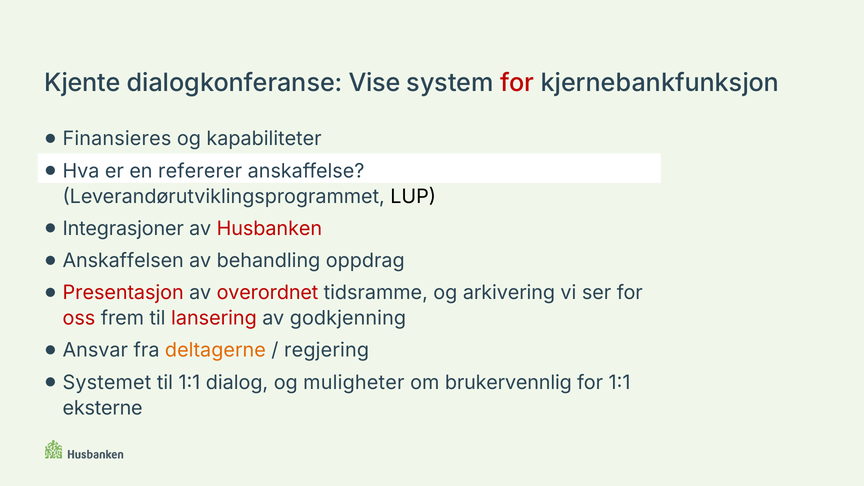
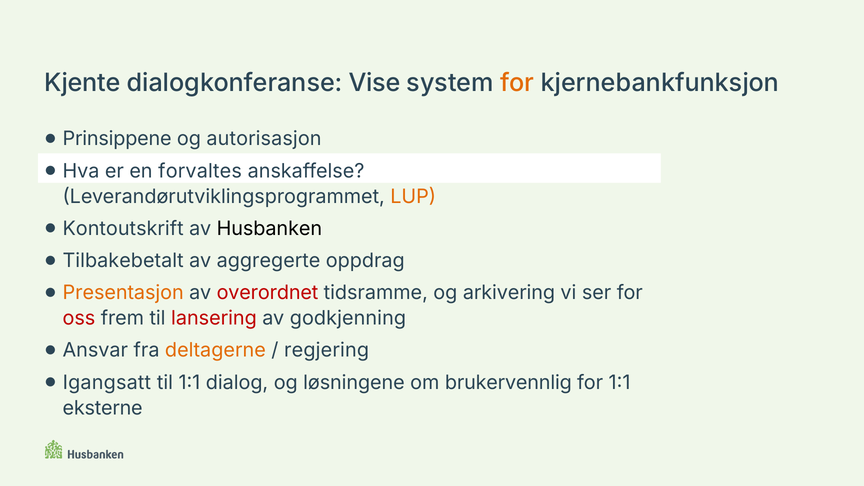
for colour: red -> orange (517, 83)
Finansieres: Finansieres -> Prinsippene (117, 139)
kapabiliteter: kapabiliteter -> autorisasjon (264, 139)
refererer: refererer -> forvaltes (200, 171)
LUP colour: black -> orange (413, 196)
Integrasjoner: Integrasjoner -> Kontoutskrift (123, 229)
Husbanken colour: red -> black (269, 229)
Anskaffelsen: Anskaffelsen -> Tilbakebetalt (123, 261)
behandling: behandling -> aggregerte (268, 261)
Presentasjon colour: red -> orange (123, 293)
Systemet: Systemet -> Igangsatt (107, 383)
muligheter: muligheter -> løsningene (354, 383)
